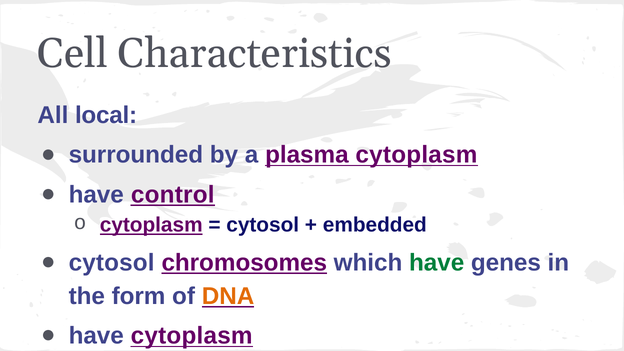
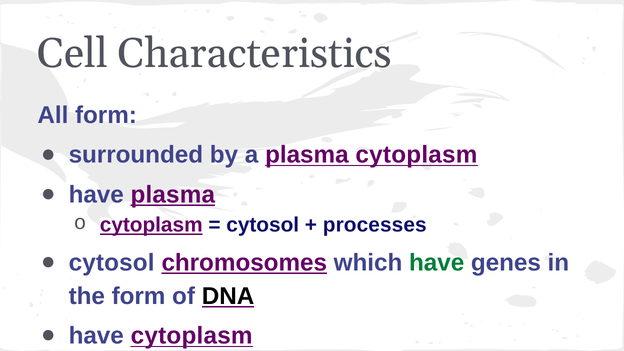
All local: local -> form (106, 115)
have control: control -> plasma (173, 195)
embedded: embedded -> processes (375, 225)
DNA colour: orange -> black (228, 296)
